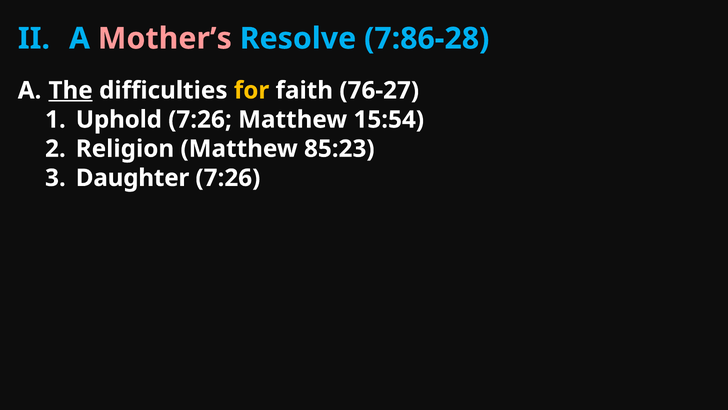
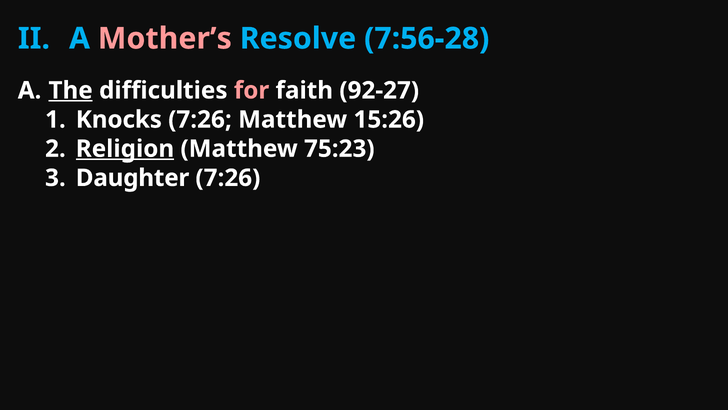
7:86-28: 7:86-28 -> 7:56-28 (427, 39)
for colour: yellow -> pink (252, 90)
76-27: 76-27 -> 92-27 (379, 90)
Uphold: Uphold -> Knocks (119, 120)
15:54: 15:54 -> 15:26 (389, 120)
Religion underline: none -> present (125, 149)
85:23: 85:23 -> 75:23 (339, 149)
